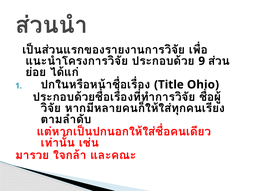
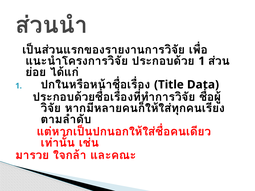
9: 9 -> 1 (202, 61)
Ohio: Ohio -> Data (203, 85)
